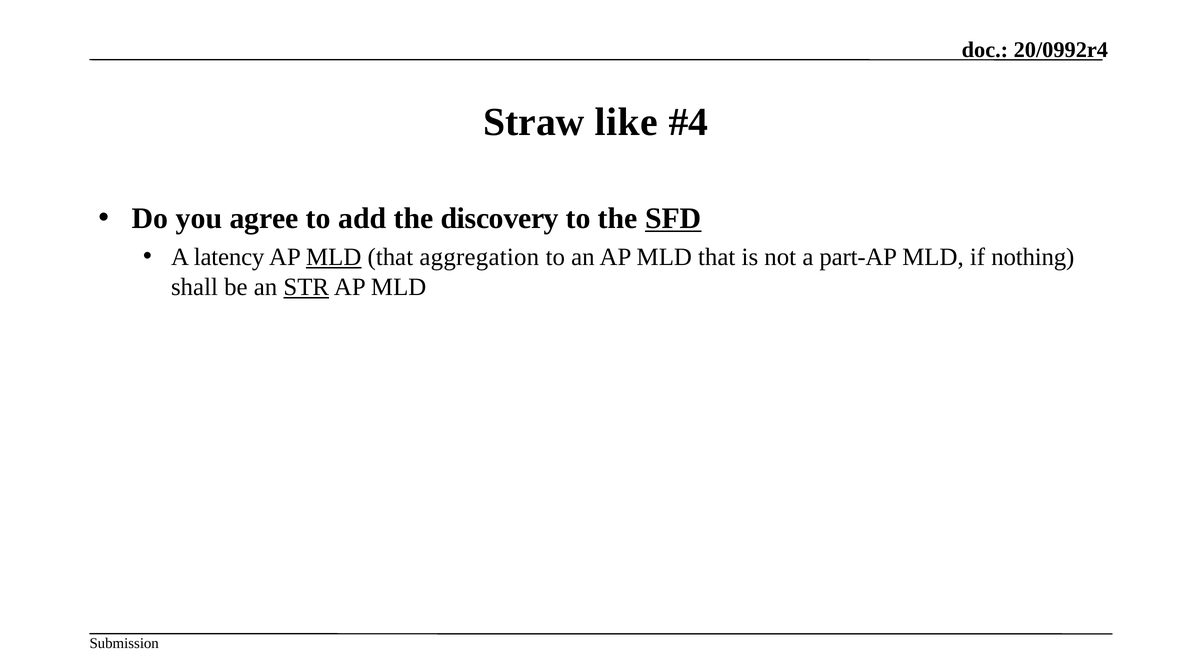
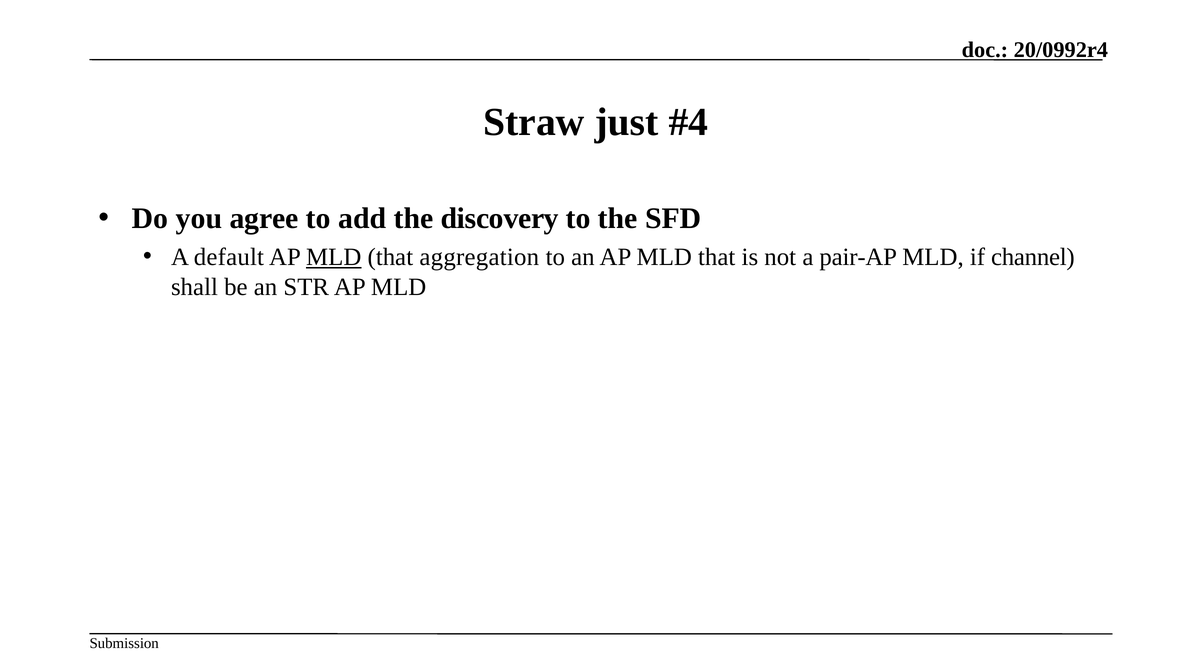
like: like -> just (627, 122)
SFD underline: present -> none (673, 218)
latency: latency -> default (229, 257)
part-AP: part-AP -> pair-AP (858, 257)
nothing: nothing -> channel (1033, 257)
STR underline: present -> none (306, 287)
